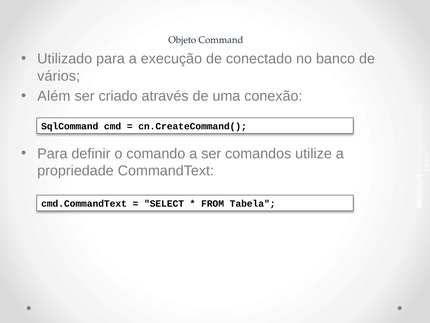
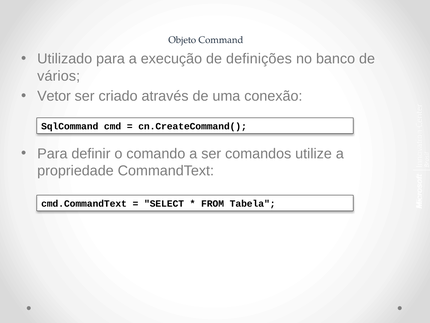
conectado: conectado -> definições (259, 59)
Além: Além -> Vetor (54, 96)
